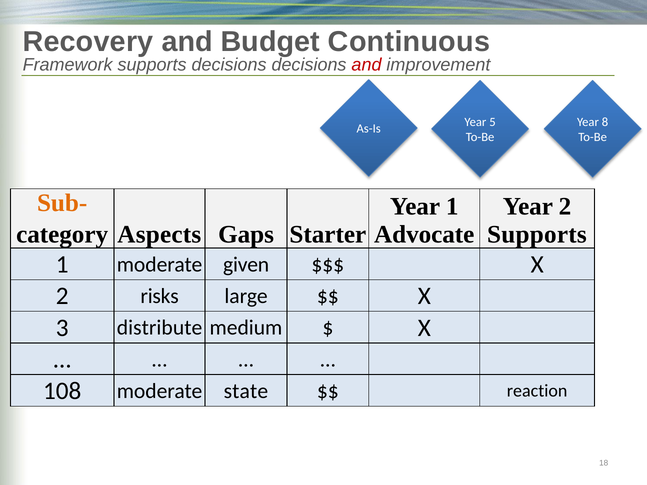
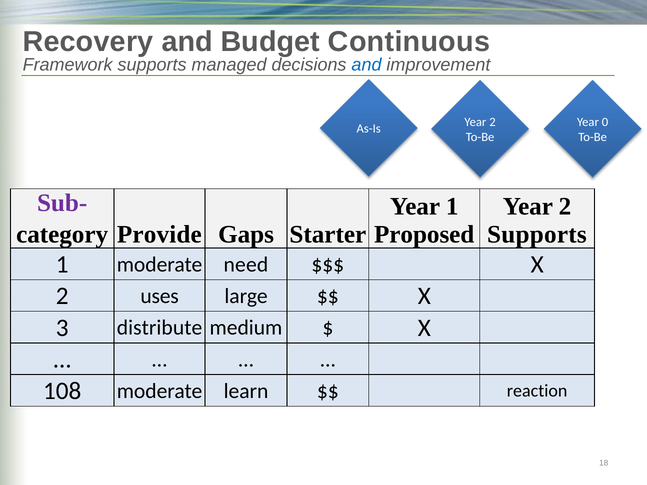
supports decisions: decisions -> managed (229, 65)
and colour: red -> blue (367, 65)
5: 5 -> 2 (492, 122)
8: 8 -> 0 (605, 122)
Sub- colour: orange -> purple (62, 203)
Aspects: Aspects -> Provide (159, 234)
Advocate: Advocate -> Proposed (424, 234)
given: given -> need (246, 265)
risks: risks -> uses (160, 296)
state: state -> learn (246, 391)
